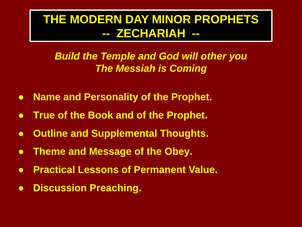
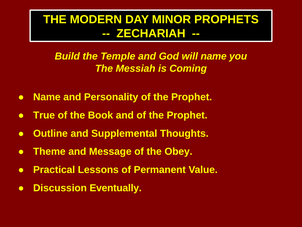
will other: other -> name (214, 56)
Preaching: Preaching -> Eventually (116, 188)
